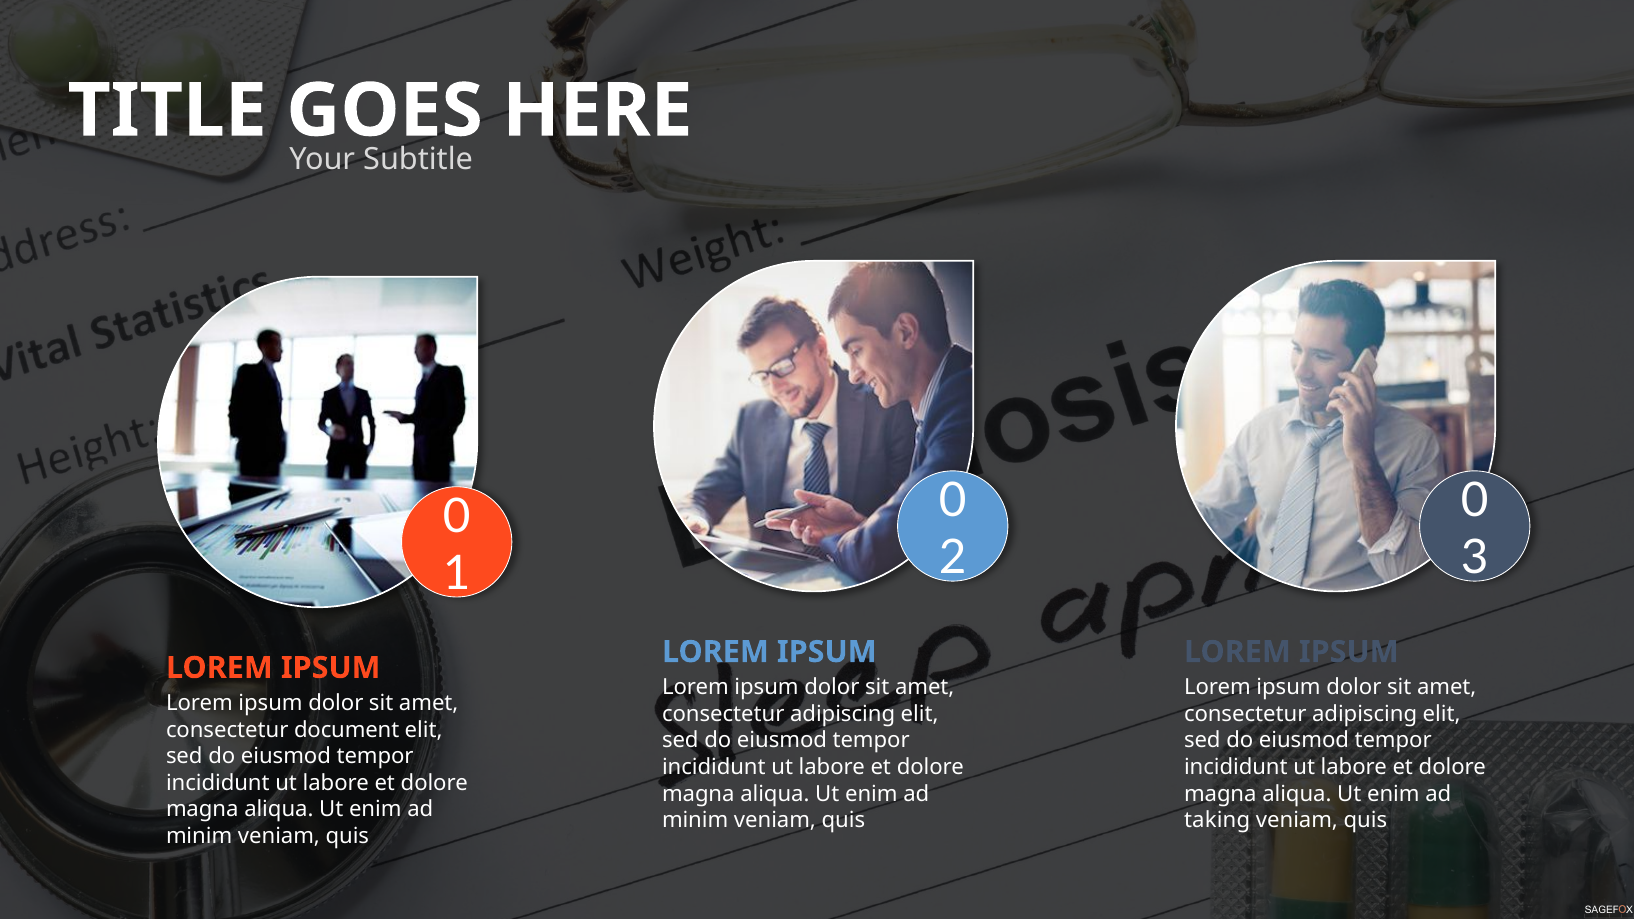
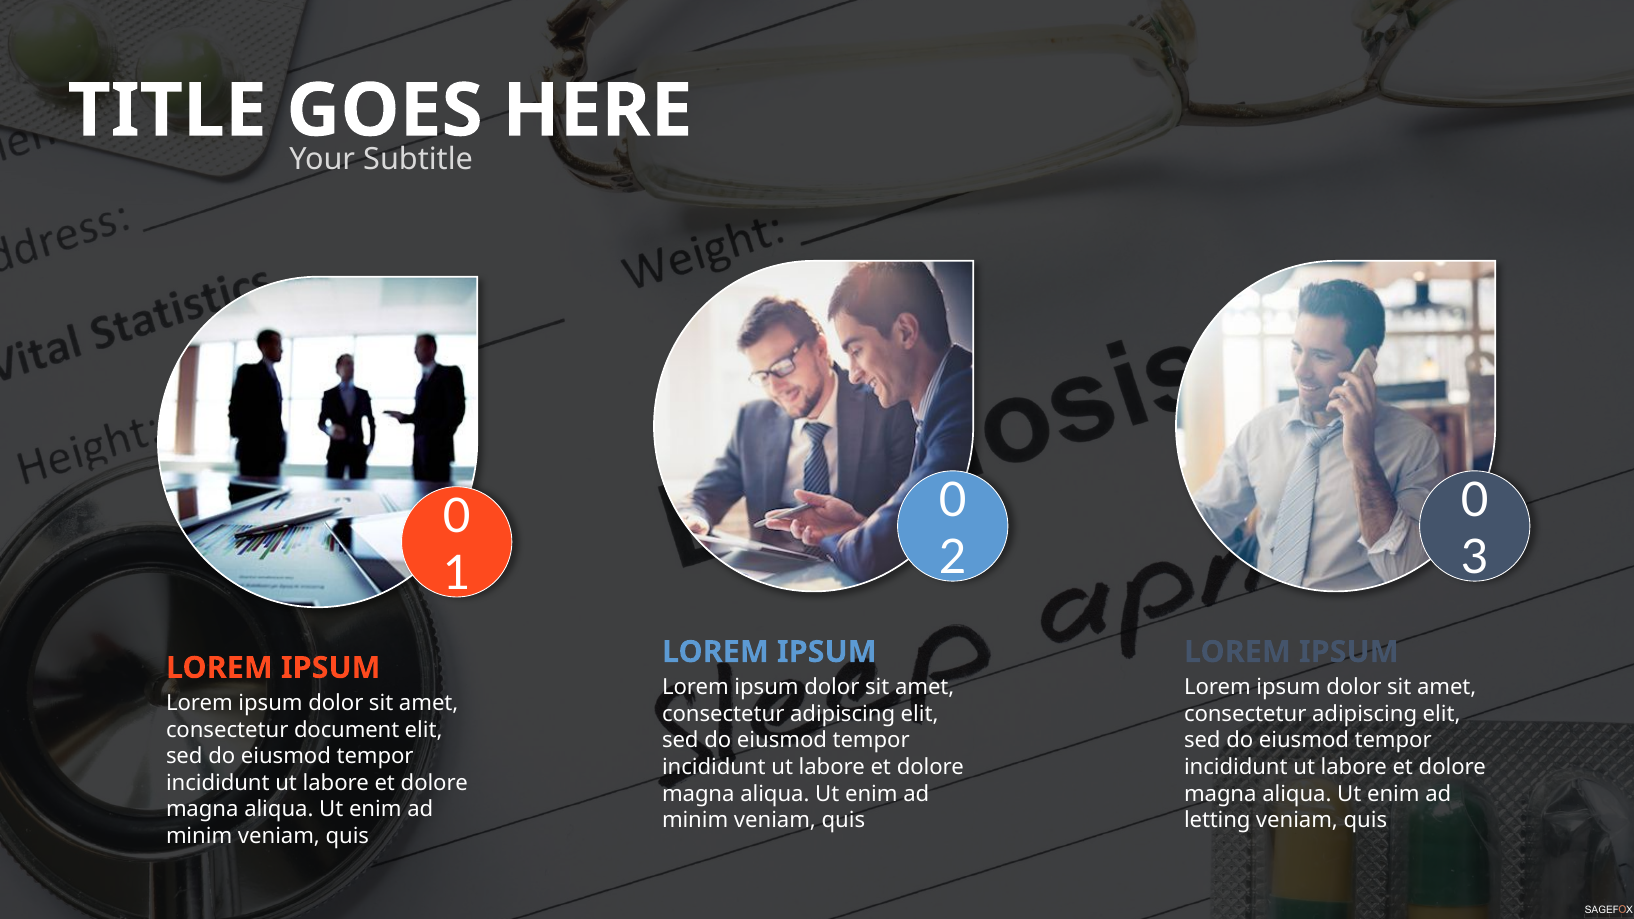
taking: taking -> letting (1217, 820)
